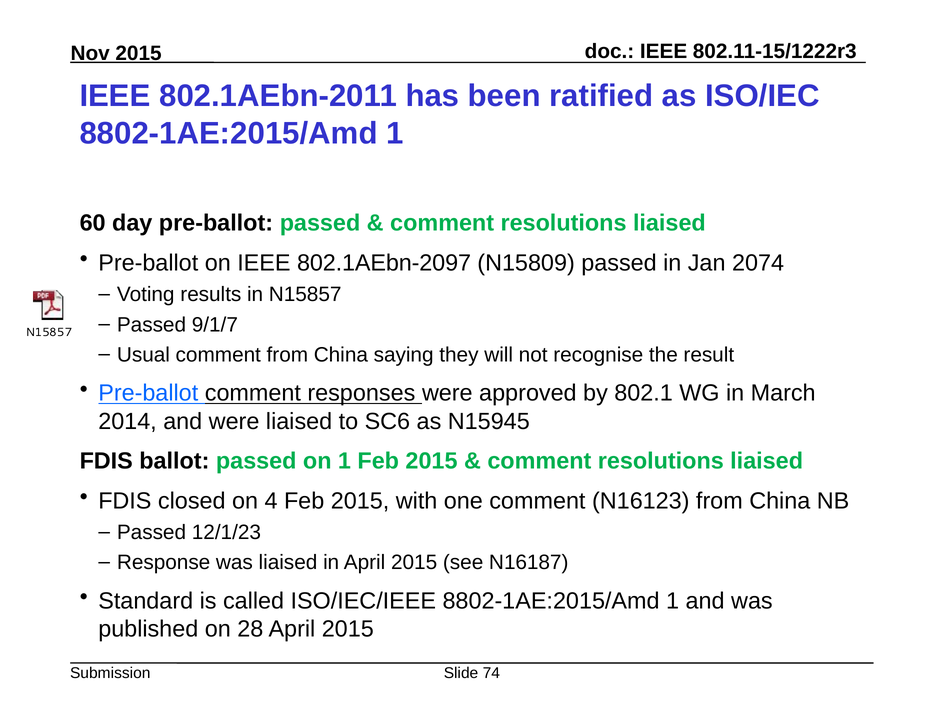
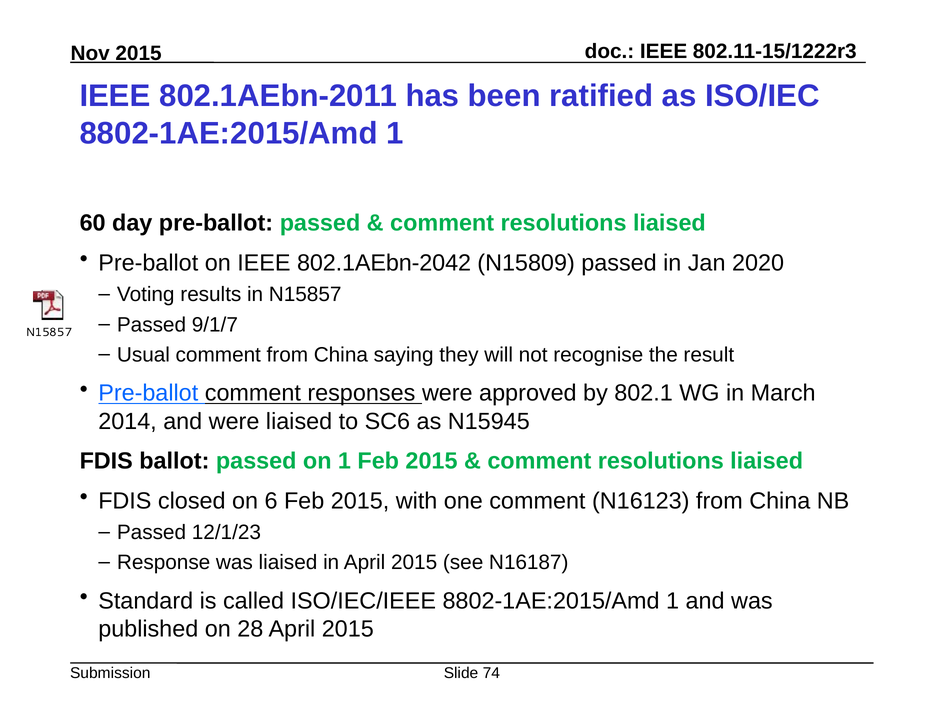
802.1AEbn-2097: 802.1AEbn-2097 -> 802.1AEbn-2042 (384, 263)
2074: 2074 -> 2020 (758, 263)
4: 4 -> 6 (271, 501)
